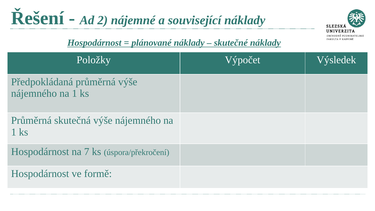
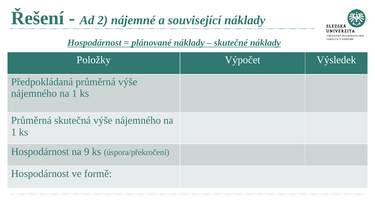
7: 7 -> 9 (87, 152)
